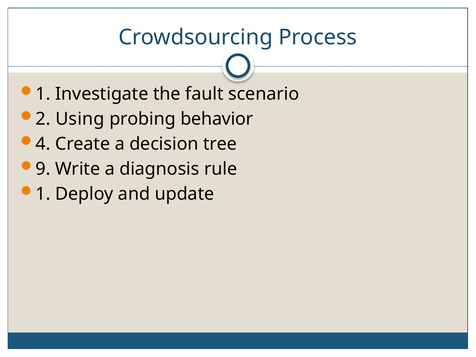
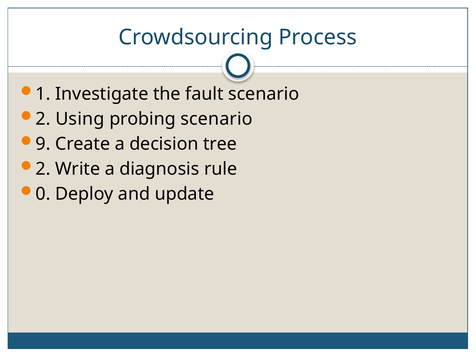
probing behavior: behavior -> scenario (217, 119)
4: 4 -> 9 (43, 144)
9: 9 -> 2 (43, 169)
1: 1 -> 0 (43, 194)
